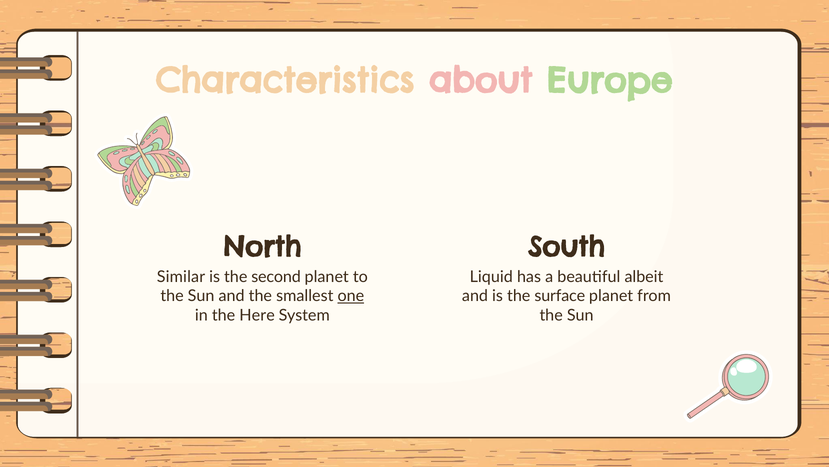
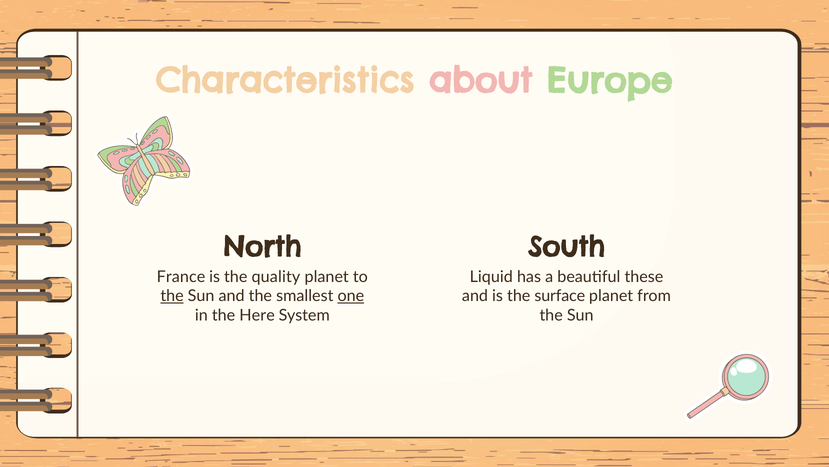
Similar: Similar -> France (181, 276)
second: second -> quality (276, 276)
albeit: albeit -> these (644, 276)
the underline: none -> present (172, 296)
